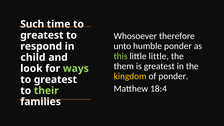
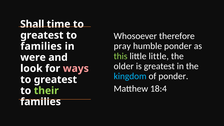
Such: Such -> Shall (32, 24)
unto: unto -> pray (122, 46)
respond: respond -> families (41, 46)
child: child -> were (33, 57)
them: them -> older (124, 66)
ways colour: light green -> pink (76, 68)
kingdom colour: yellow -> light blue (130, 76)
